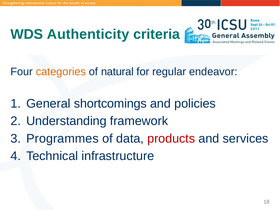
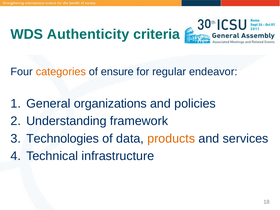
natural: natural -> ensure (117, 72)
shortcomings: shortcomings -> organizations (110, 104)
Programmes: Programmes -> Technologies (63, 139)
products colour: red -> orange (171, 139)
